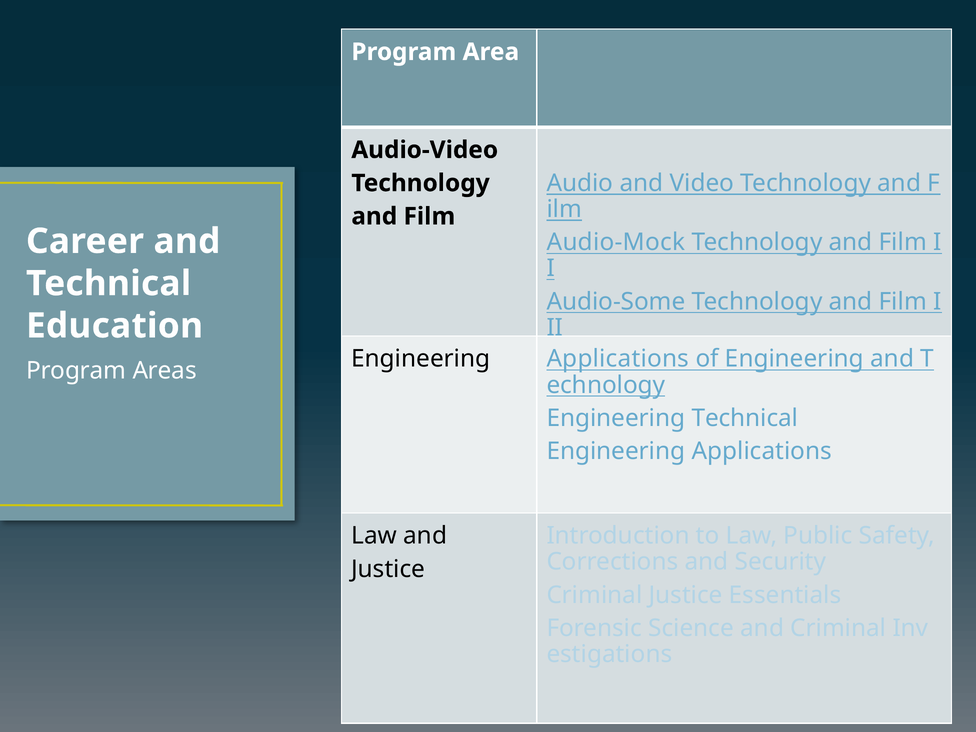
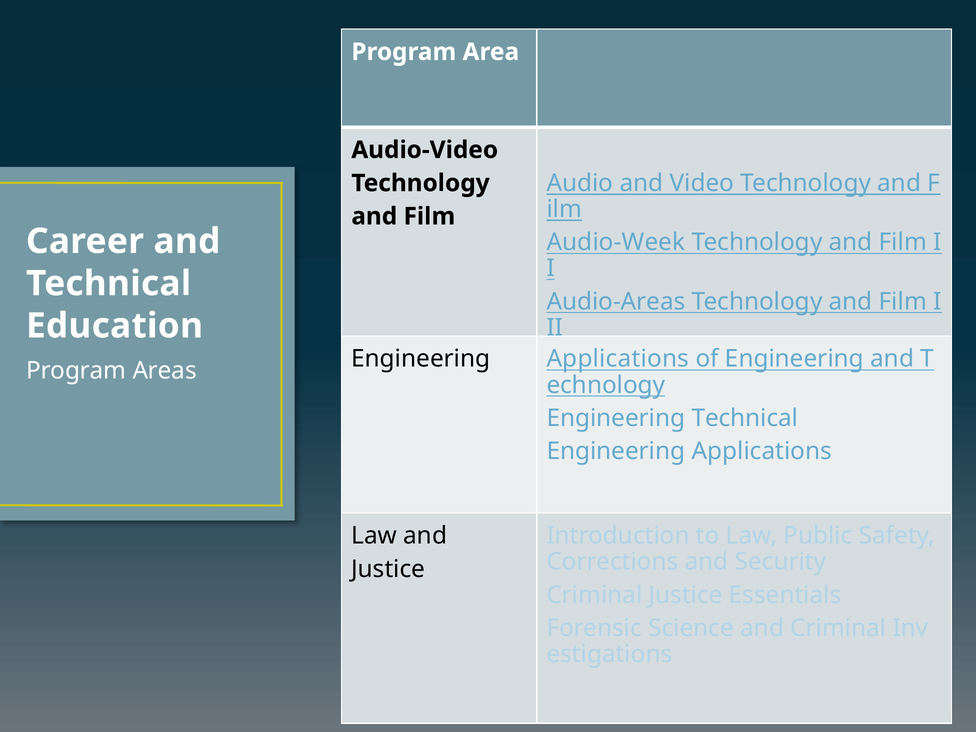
Audio-Mock: Audio-Mock -> Audio-Week (616, 242)
Audio-Some: Audio-Some -> Audio-Areas (616, 302)
